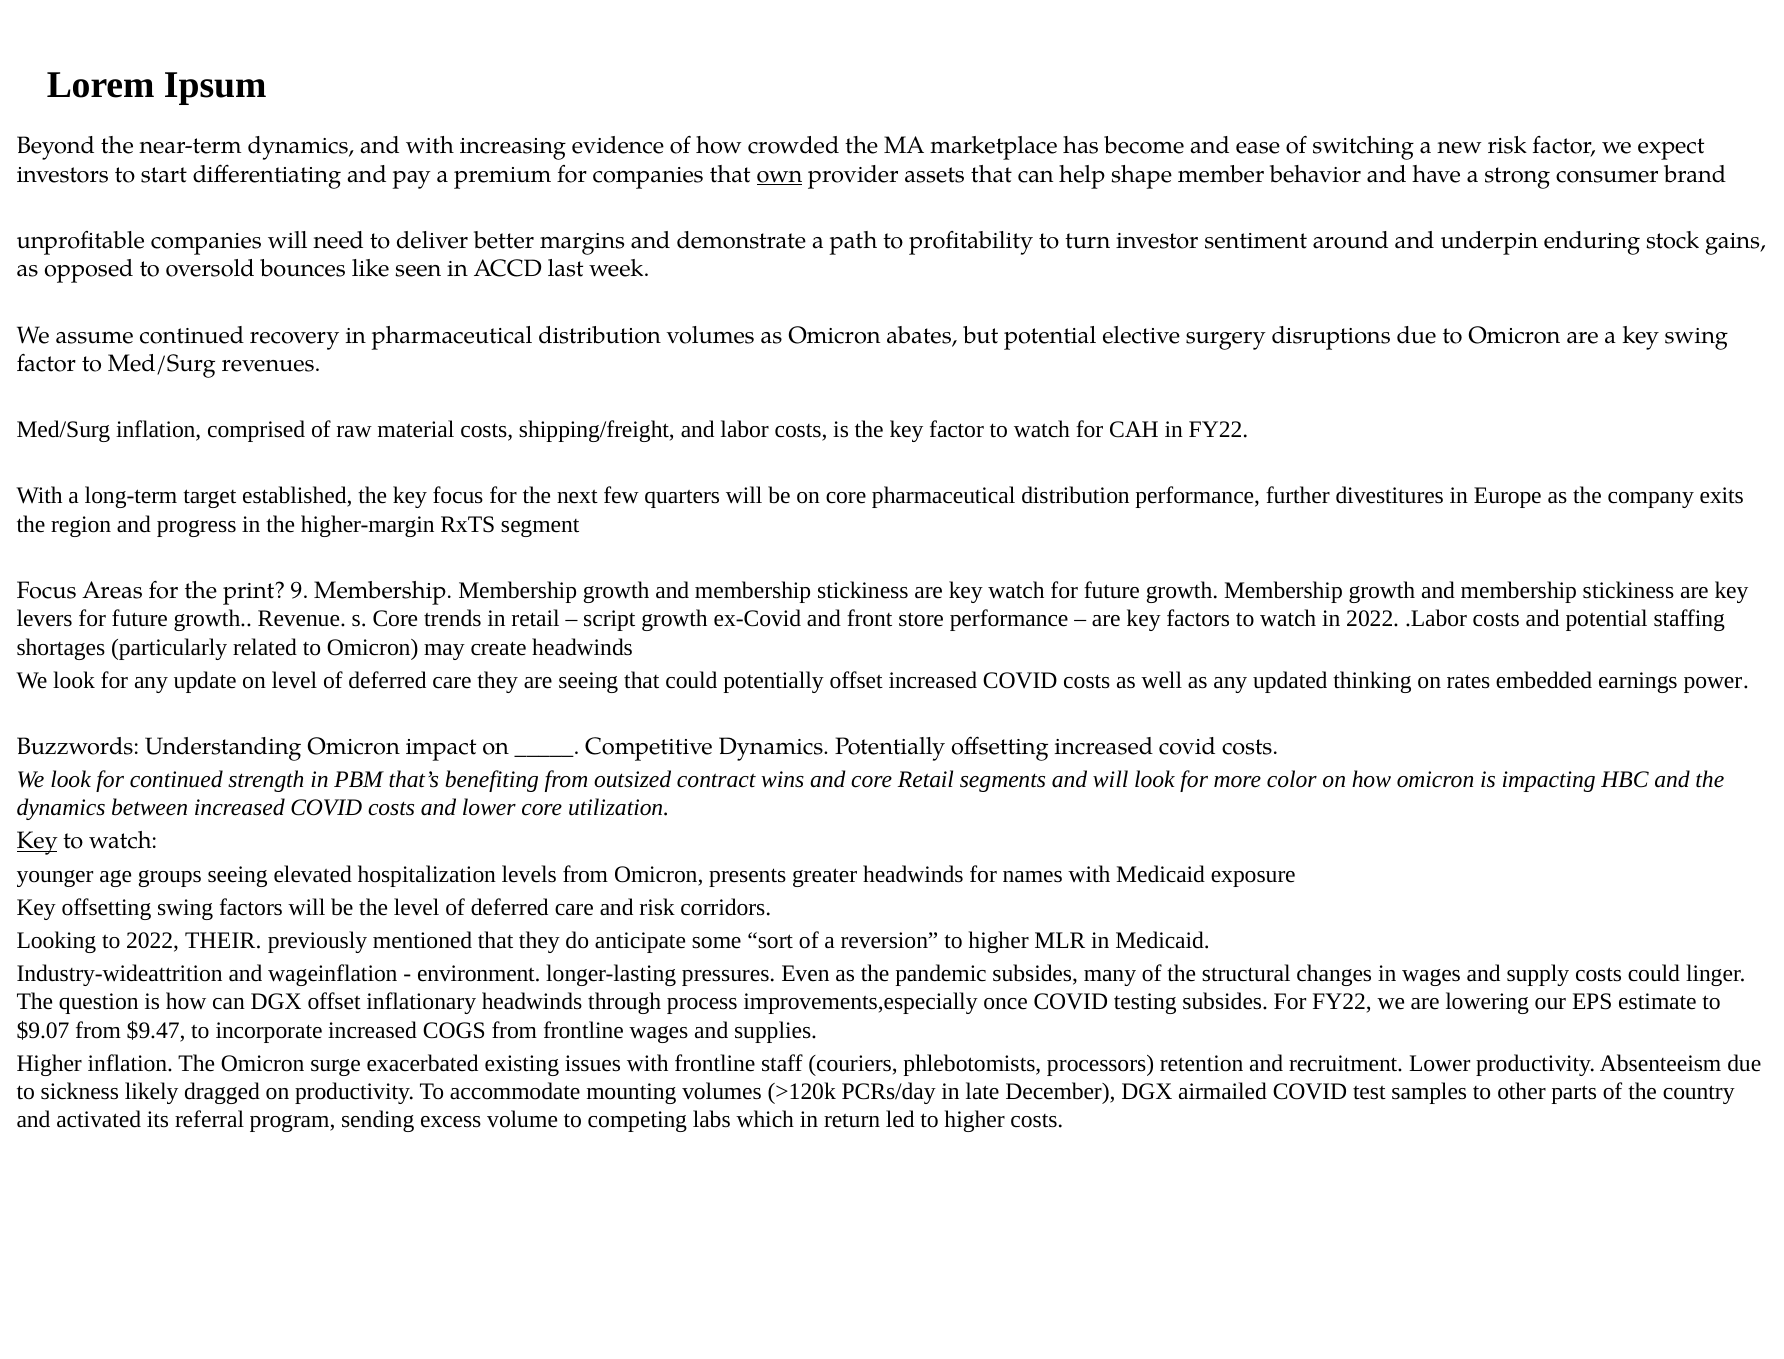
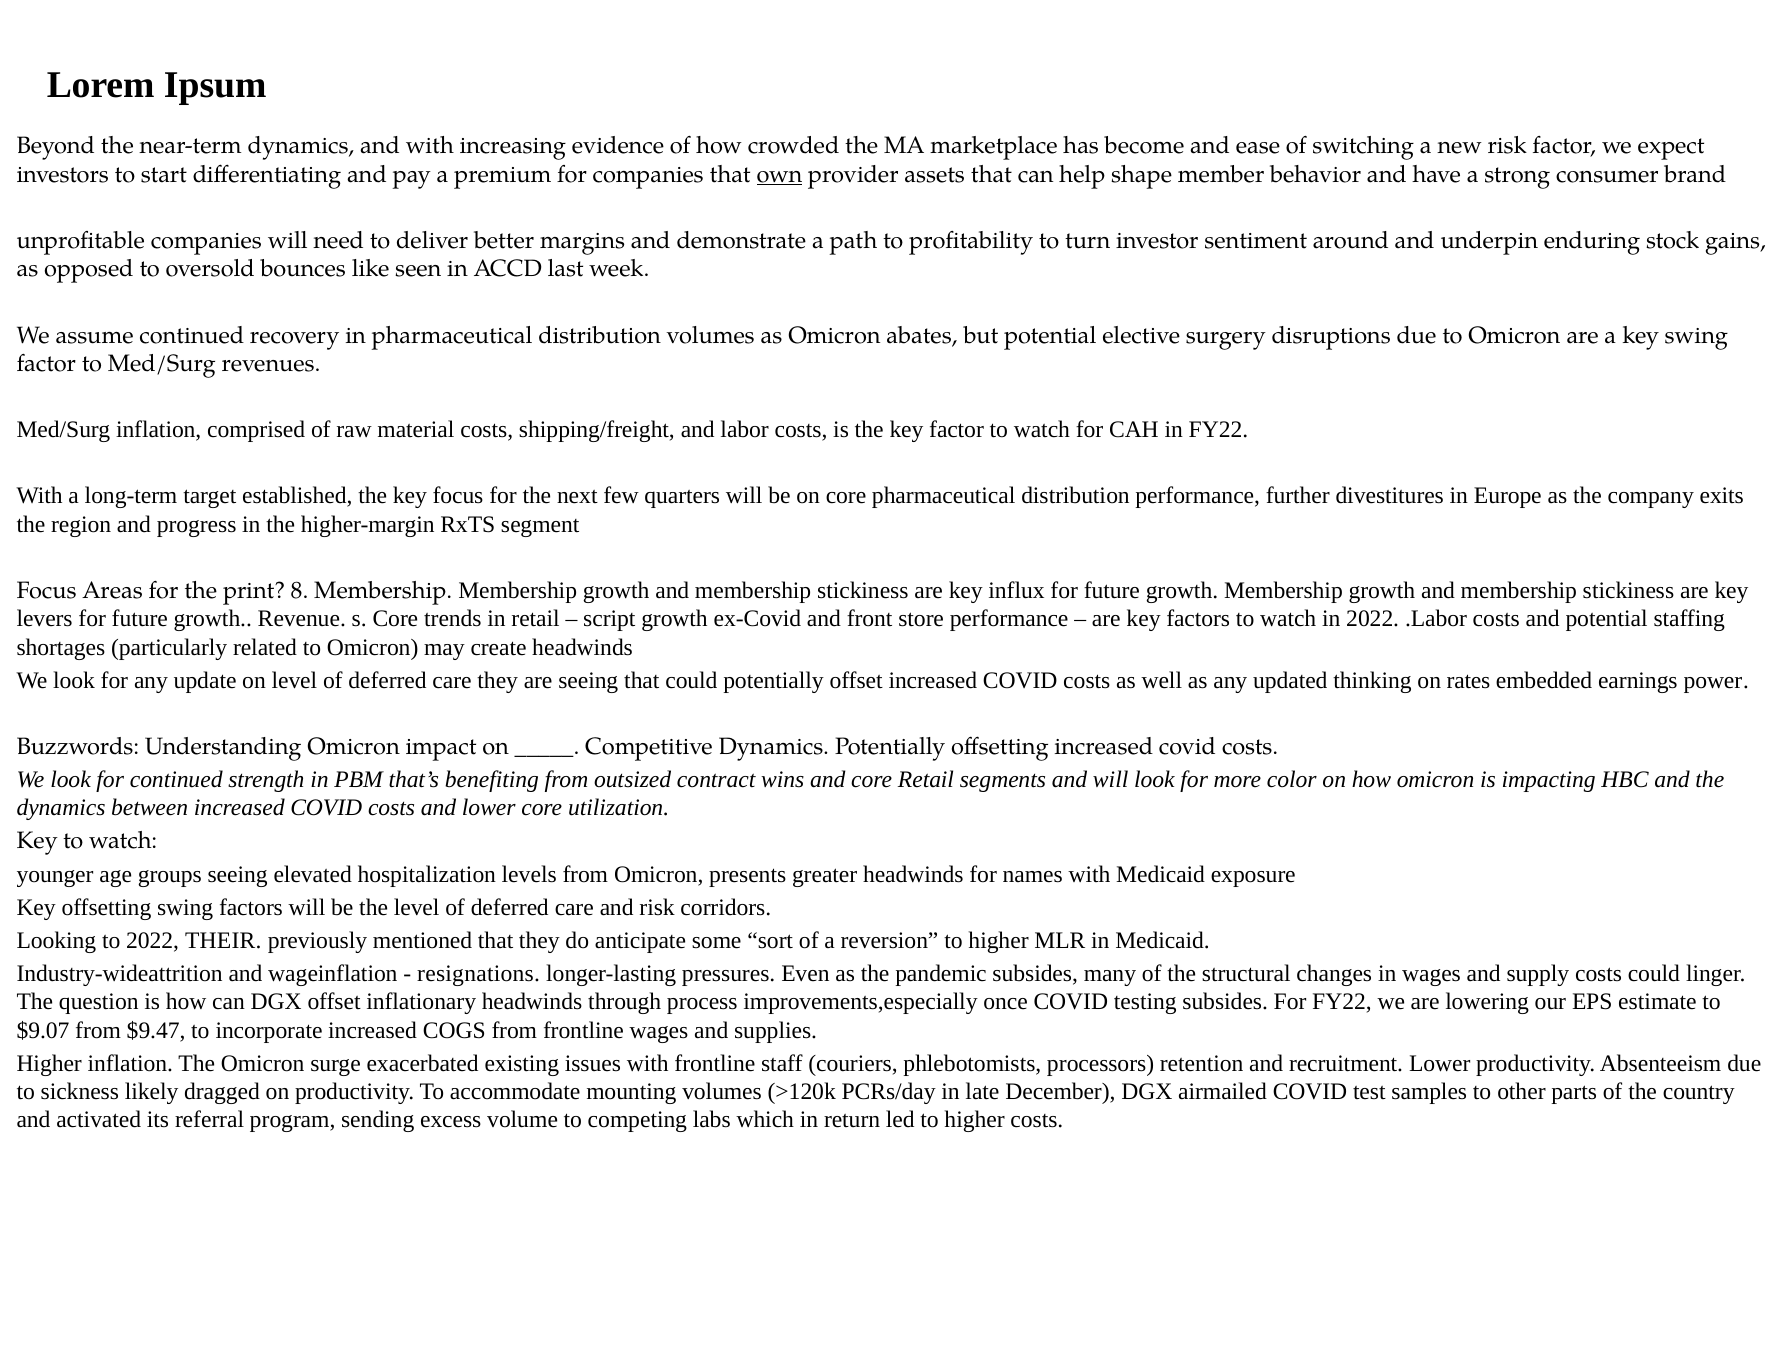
9: 9 -> 8 (300, 591)
key watch: watch -> influx (1017, 591)
Key underline: present -> none (37, 841)
environment: environment -> resignations (479, 974)
